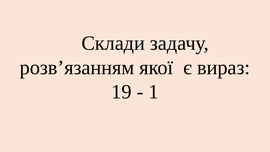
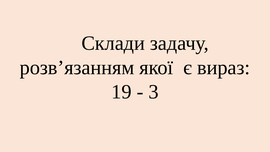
1: 1 -> 3 (154, 92)
